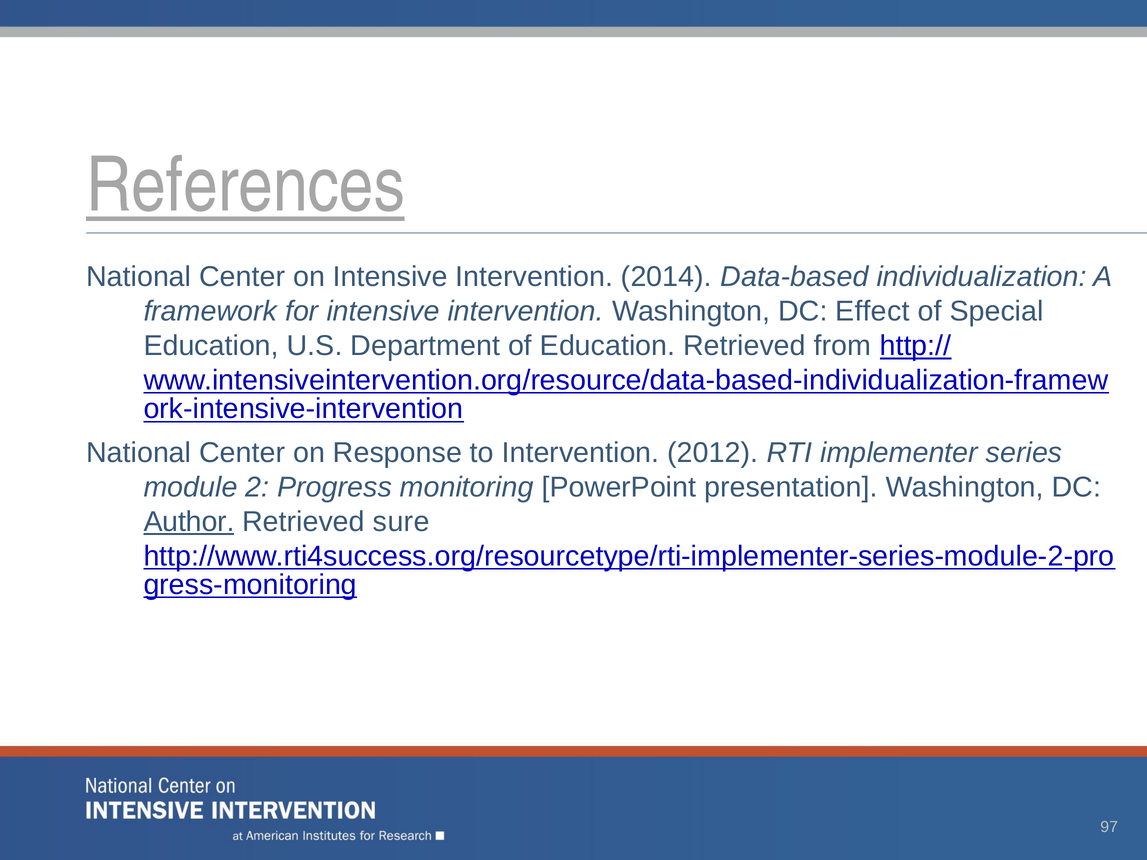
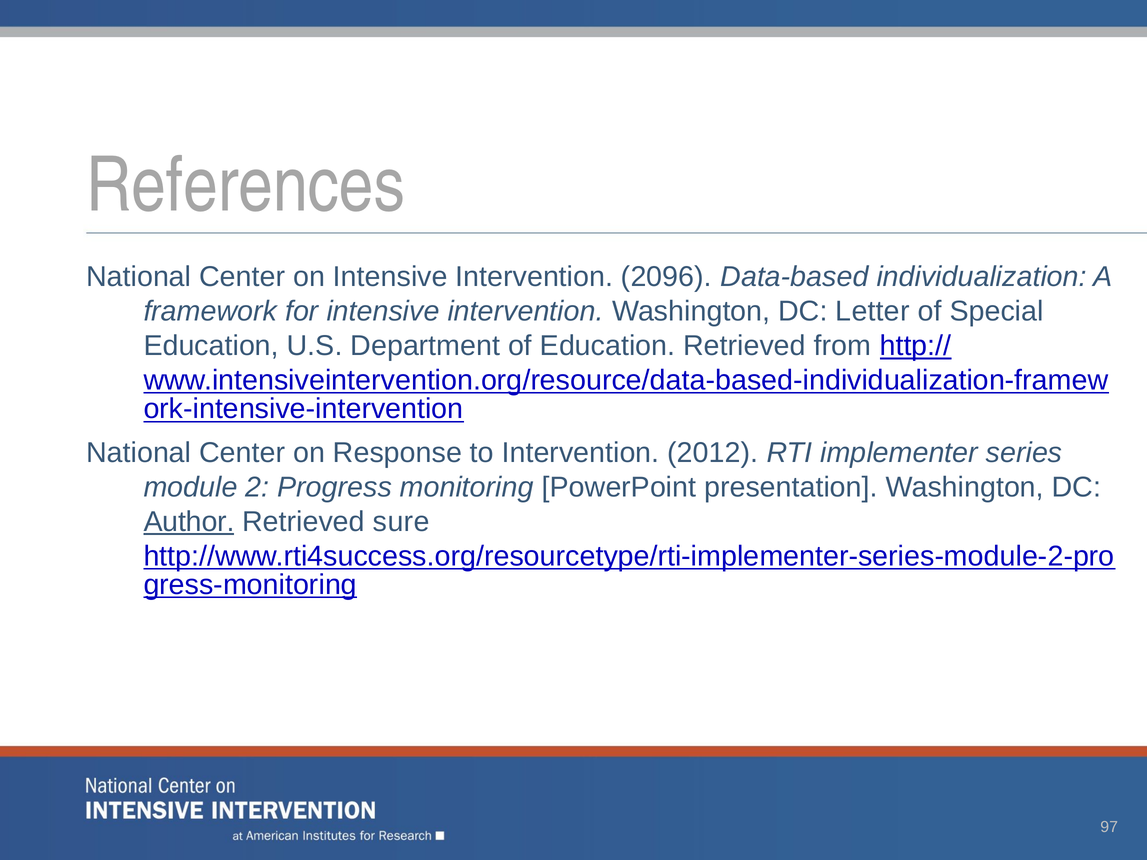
References underline: present -> none (246, 186)
2014: 2014 -> 2096 (666, 277)
Effect: Effect -> Letter (873, 312)
